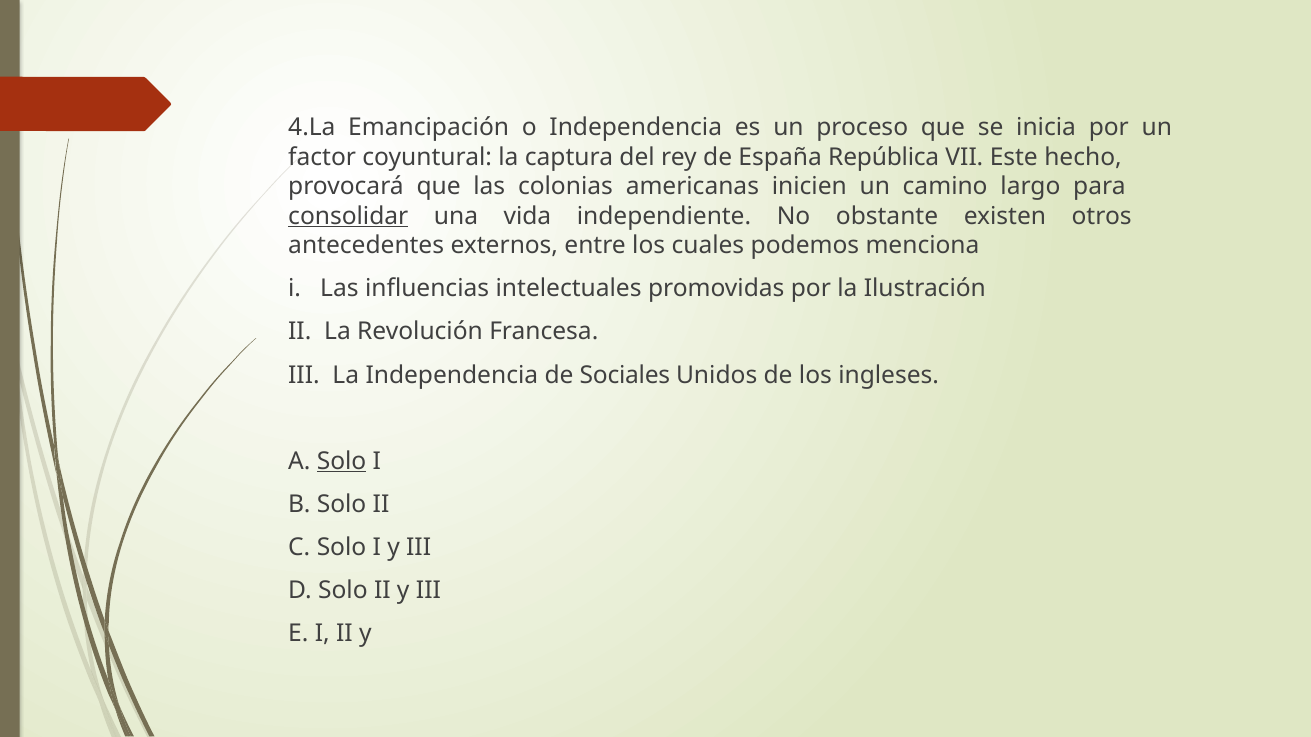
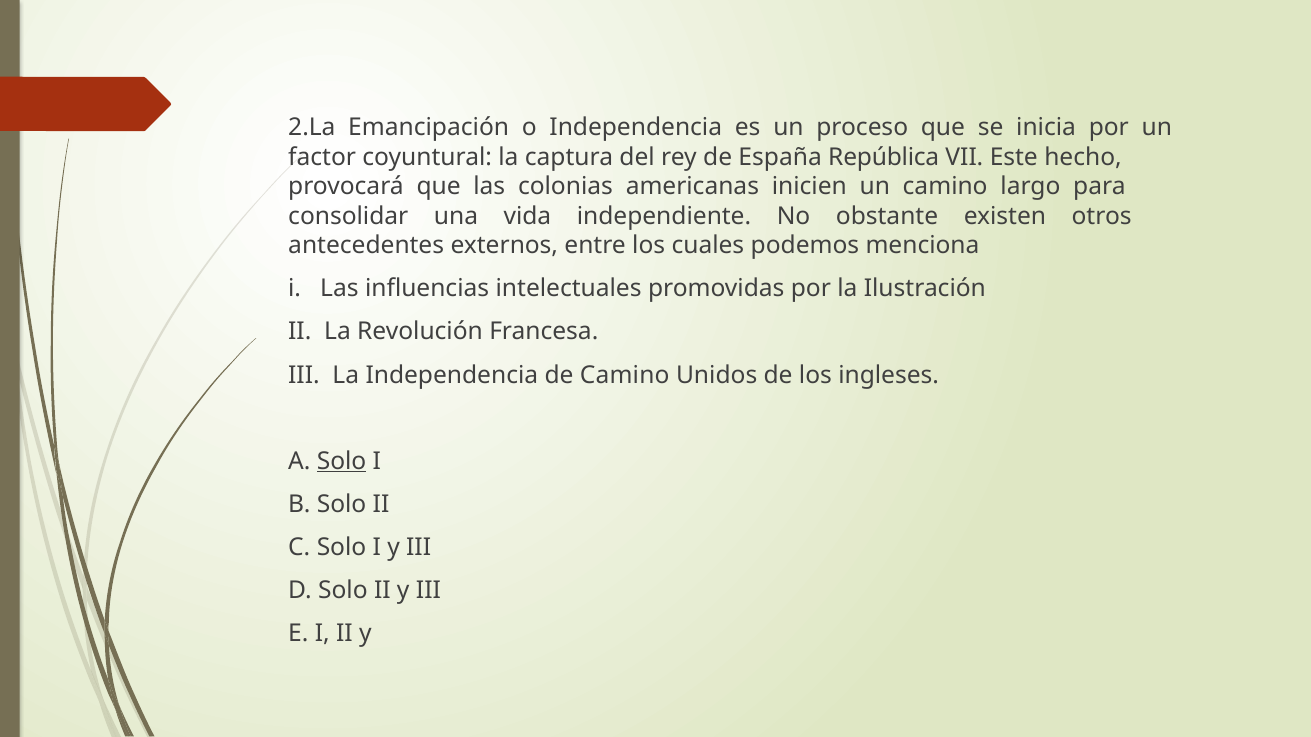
4.La: 4.La -> 2.La (312, 128)
consolidar underline: present -> none (348, 216)
de Sociales: Sociales -> Camino (625, 375)
